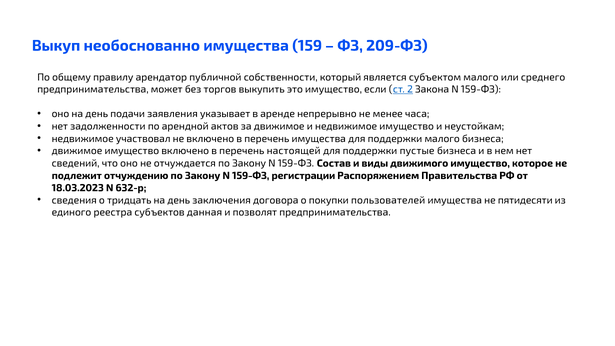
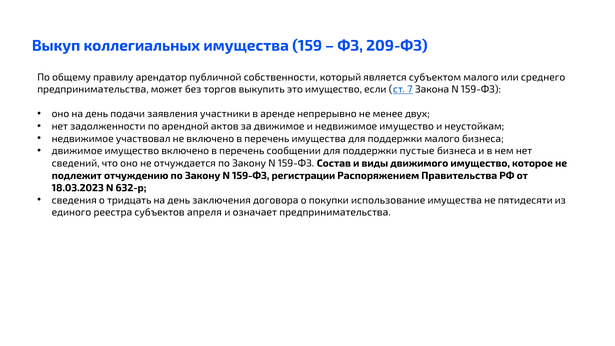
необоснованно: необоснованно -> коллегиальных (142, 46)
2: 2 -> 7 (410, 89)
указывает: указывает -> участники (225, 114)
часа: часа -> двух (417, 114)
настоящей: настоящей -> сообщении (294, 151)
пользователей: пользователей -> использование (388, 200)
данная: данная -> апреля (204, 212)
позволят: позволят -> означает (255, 212)
